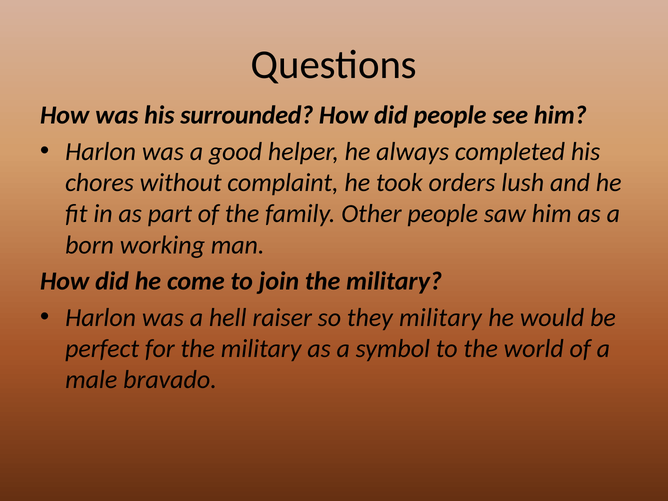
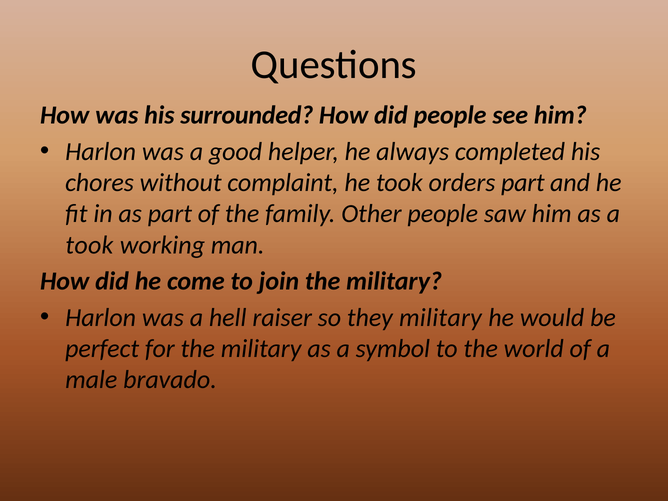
orders lush: lush -> part (523, 183)
born: born -> took (89, 245)
